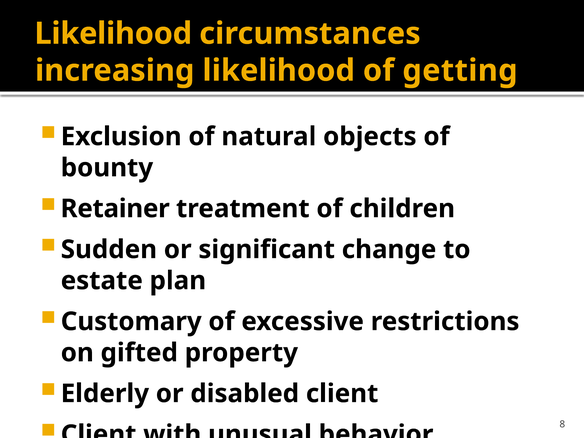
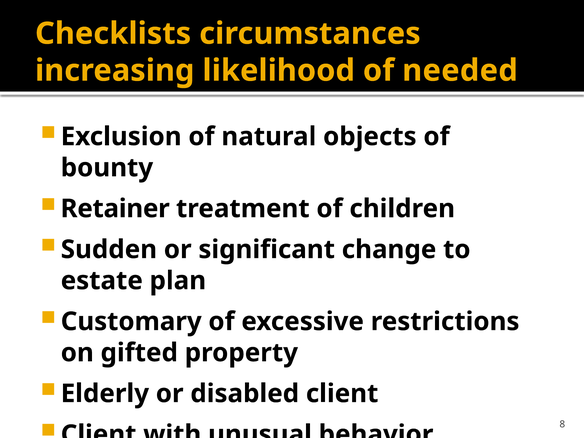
Likelihood: Likelihood -> Checklists (113, 34)
getting: getting -> needed (460, 71)
